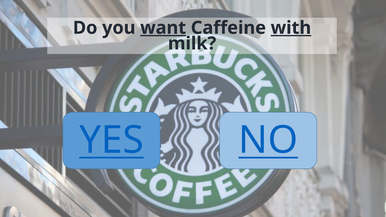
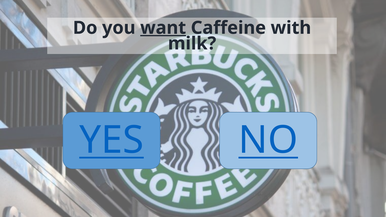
with underline: present -> none (291, 28)
